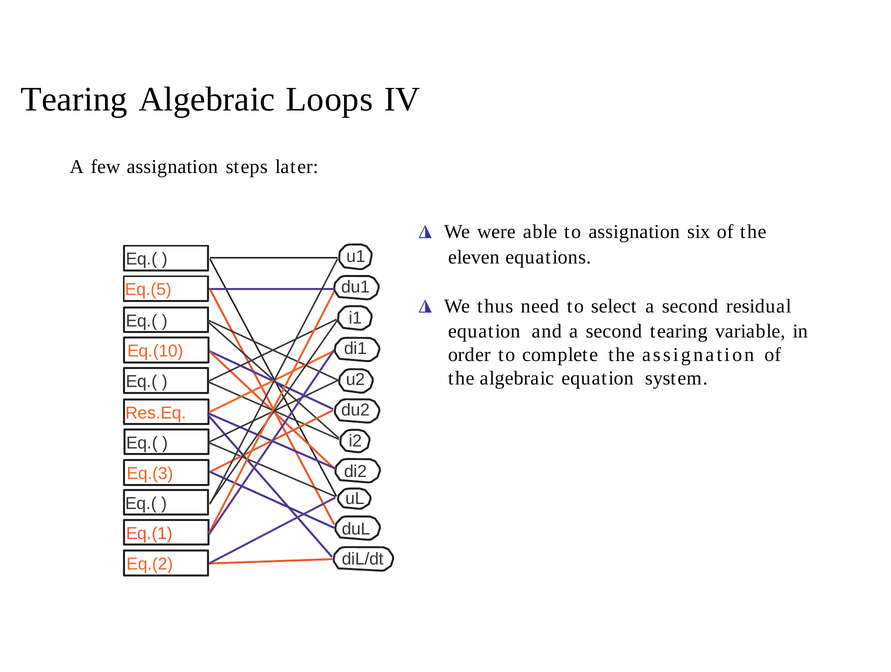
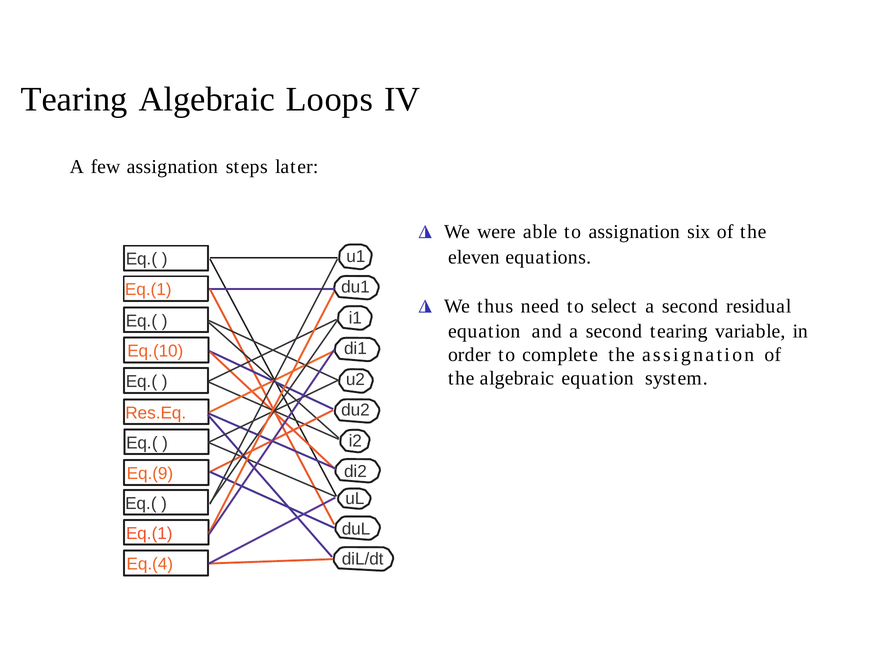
Eq.(5: Eq.(5 -> Eq.(1 (148, 290)
Eq.(3: Eq.(3 -> Eq.(9 (150, 473)
Eq.(2: Eq.(2 -> Eq.(4 (150, 564)
